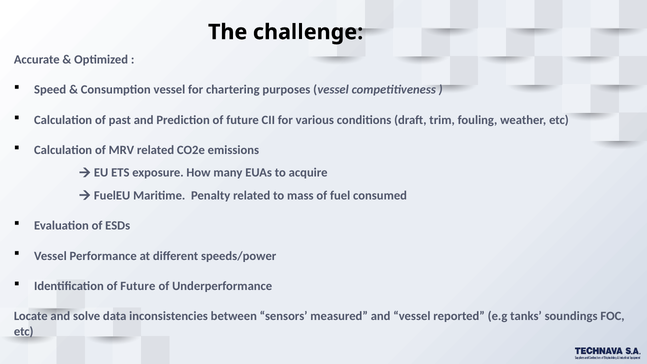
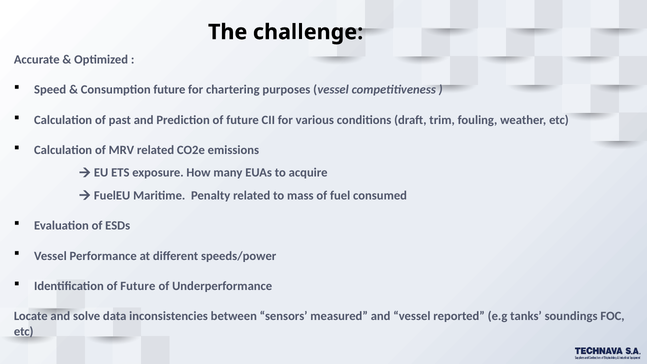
Consumption vessel: vessel -> future (169, 90)
